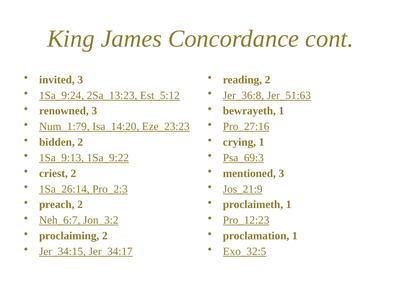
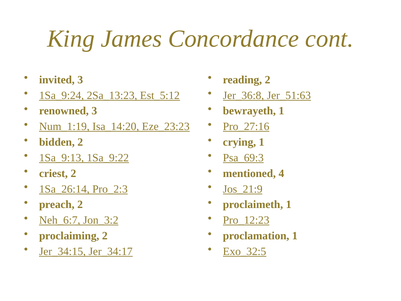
Num_1:79: Num_1:79 -> Num_1:19 (64, 126)
mentioned 3: 3 -> 4 (281, 173)
